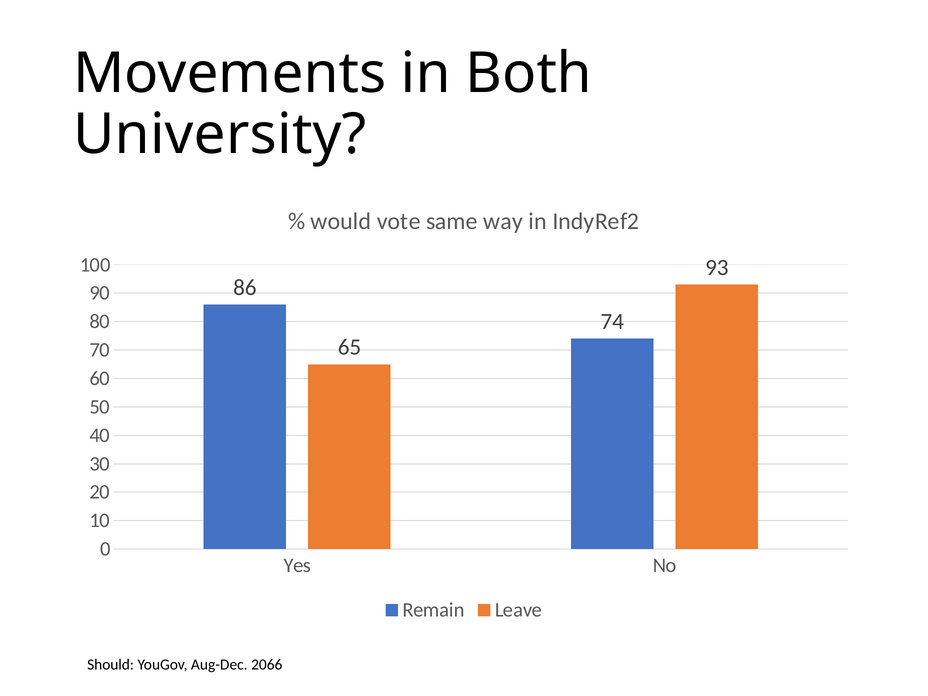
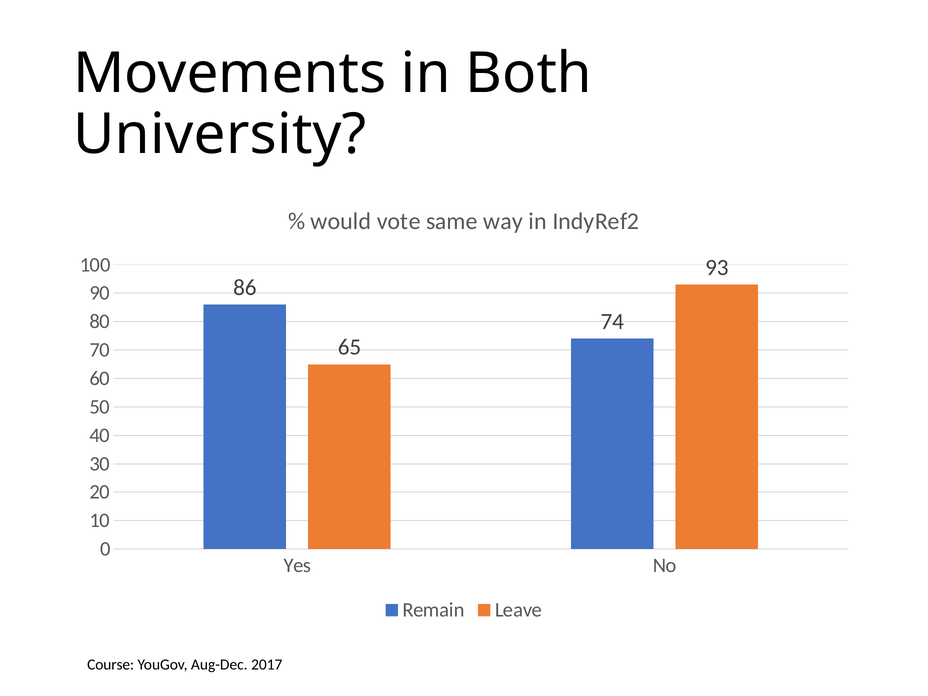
Should: Should -> Course (111, 664)
2066: 2066 -> 2017 (267, 664)
